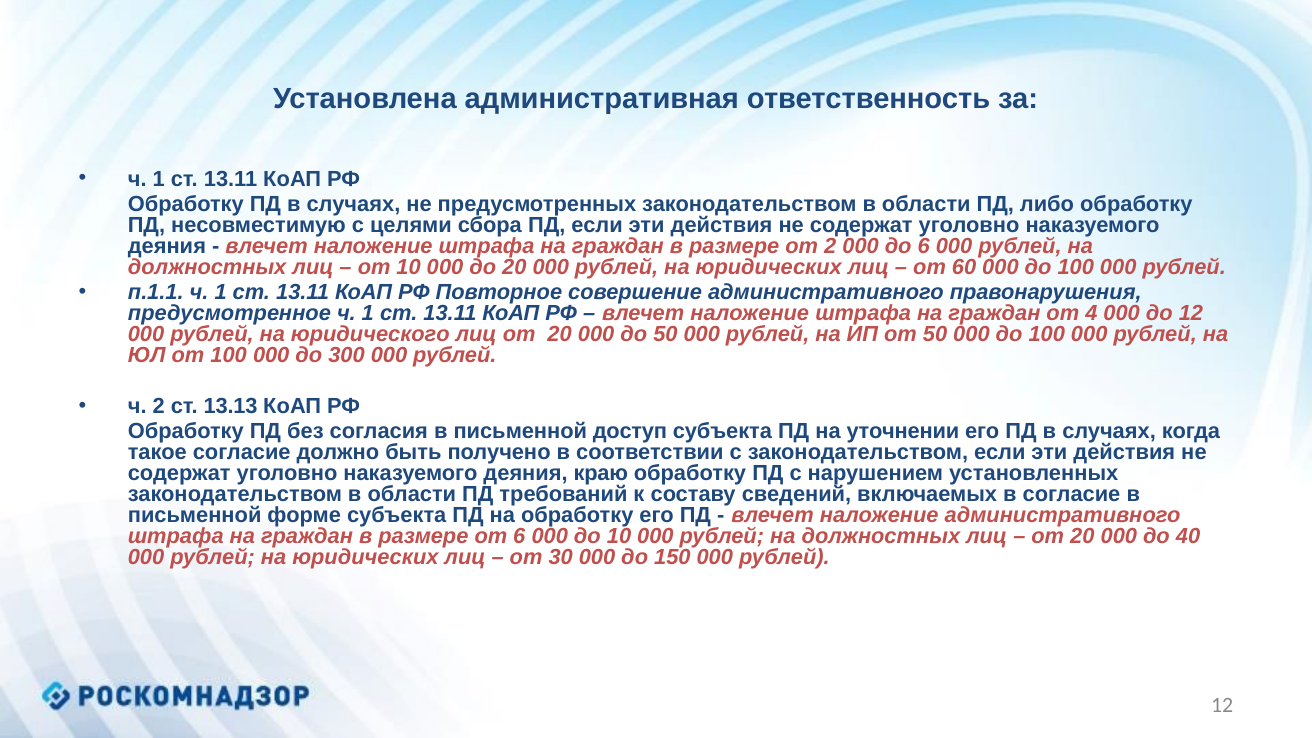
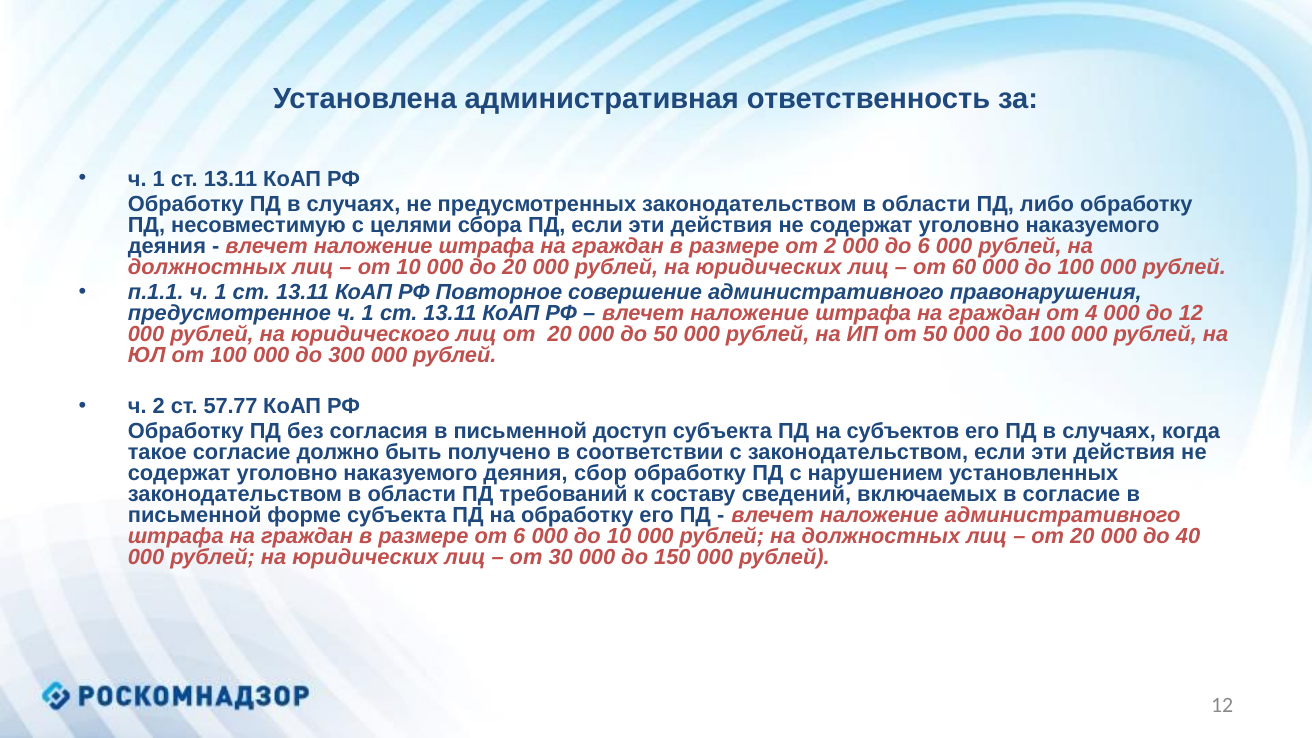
13.13: 13.13 -> 57.77 (231, 406)
уточнении: уточнении -> субъектов (903, 432)
краю: краю -> сбор (601, 474)
